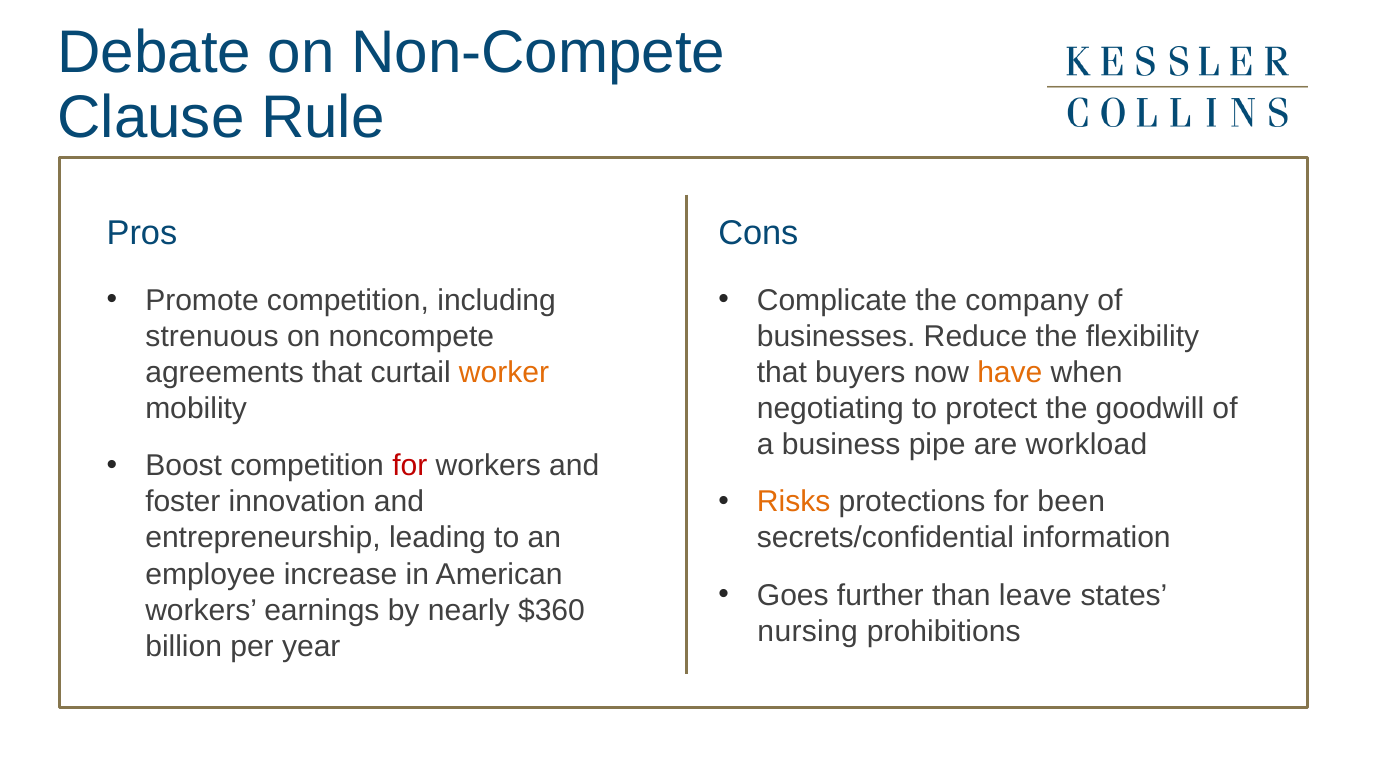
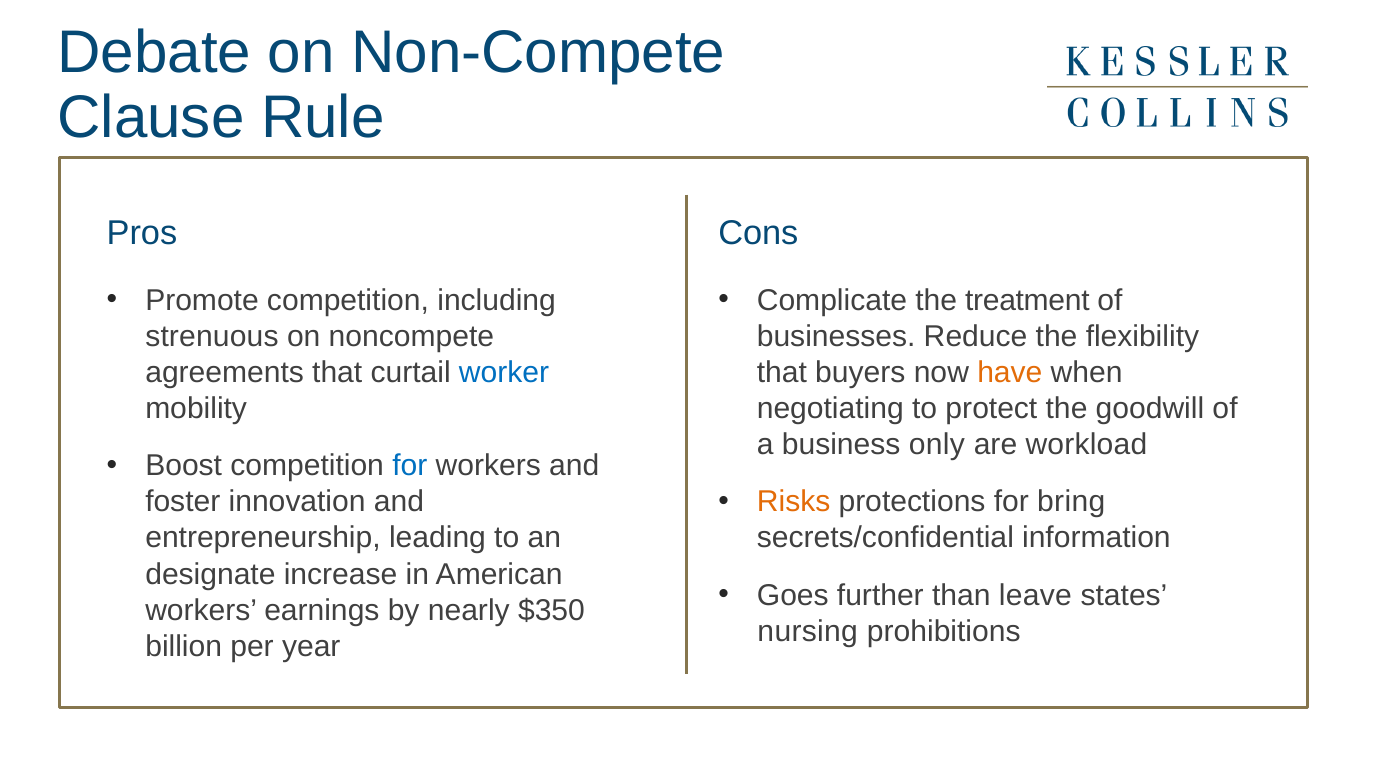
company: company -> treatment (1027, 300)
worker colour: orange -> blue (504, 372)
pipe: pipe -> only (937, 444)
for colour: red -> blue (410, 466)
been: been -> bring (1071, 502)
employee: employee -> designate (210, 574)
$360: $360 -> $350 (551, 610)
